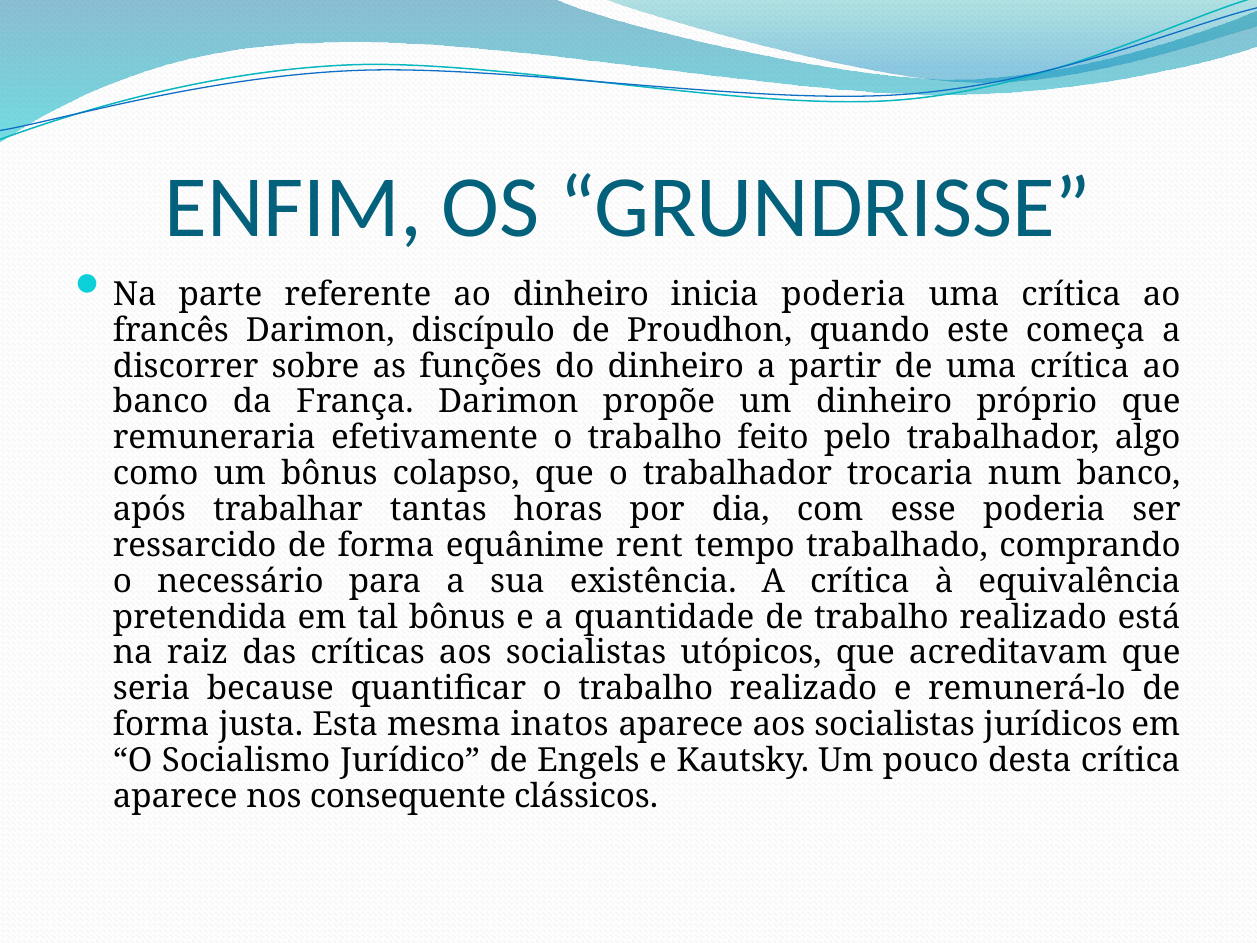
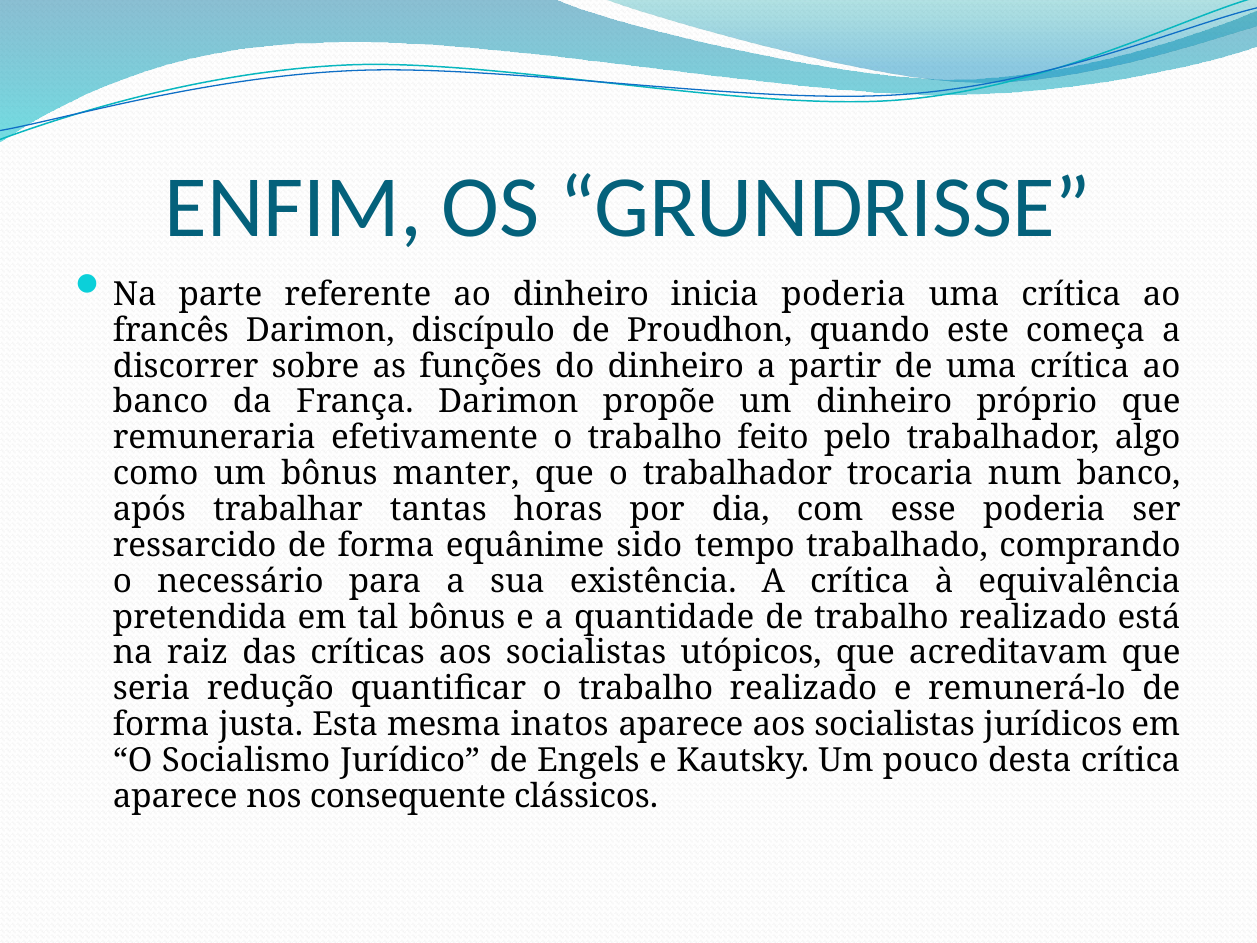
colapso: colapso -> manter (456, 474)
rent: rent -> sido (649, 545)
because: because -> redução (270, 689)
